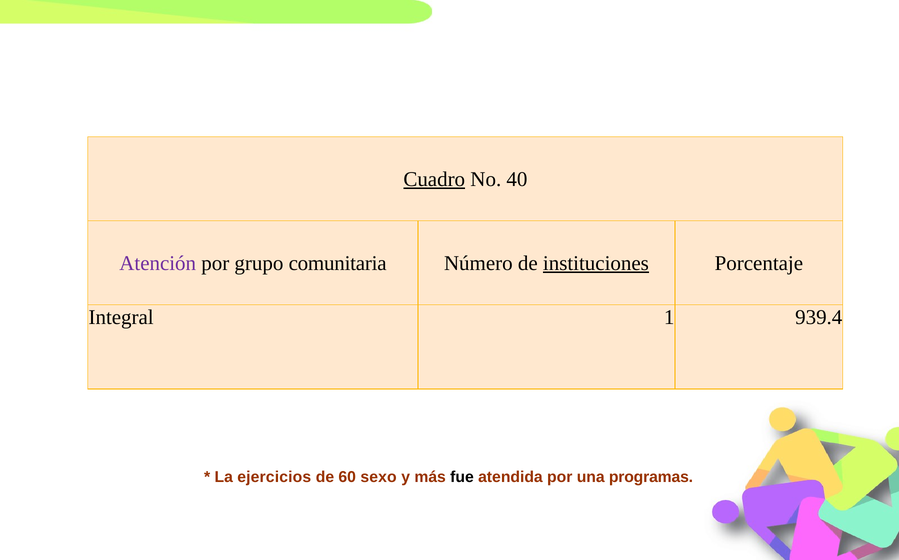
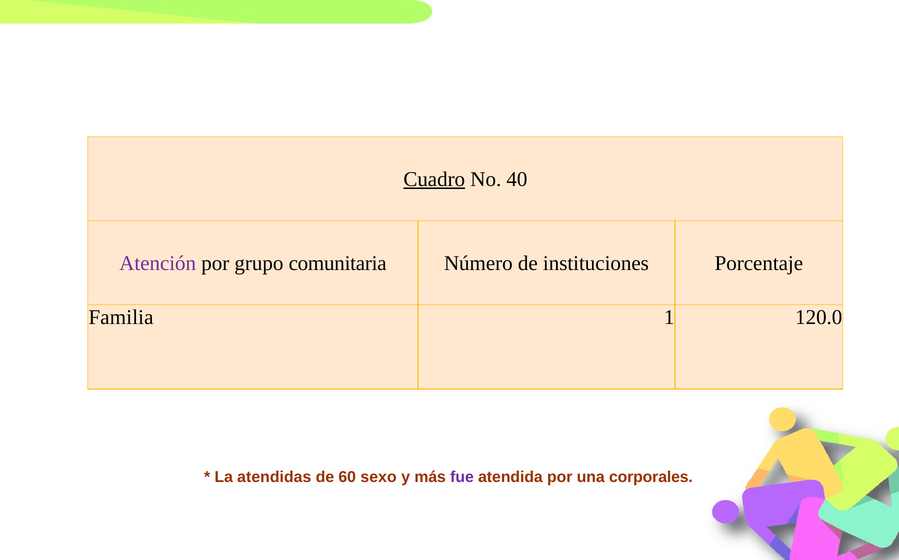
instituciones underline: present -> none (596, 263)
Integral: Integral -> Familia (121, 317)
939.4: 939.4 -> 120.0 (819, 317)
ejercicios: ejercicios -> atendidas (274, 477)
fue colour: black -> purple (462, 477)
programas: programas -> corporales (651, 477)
